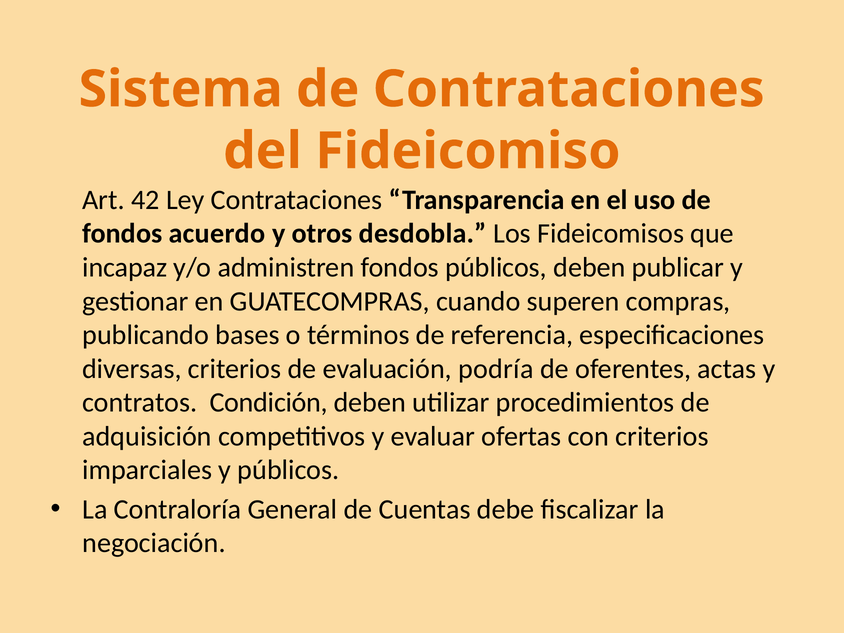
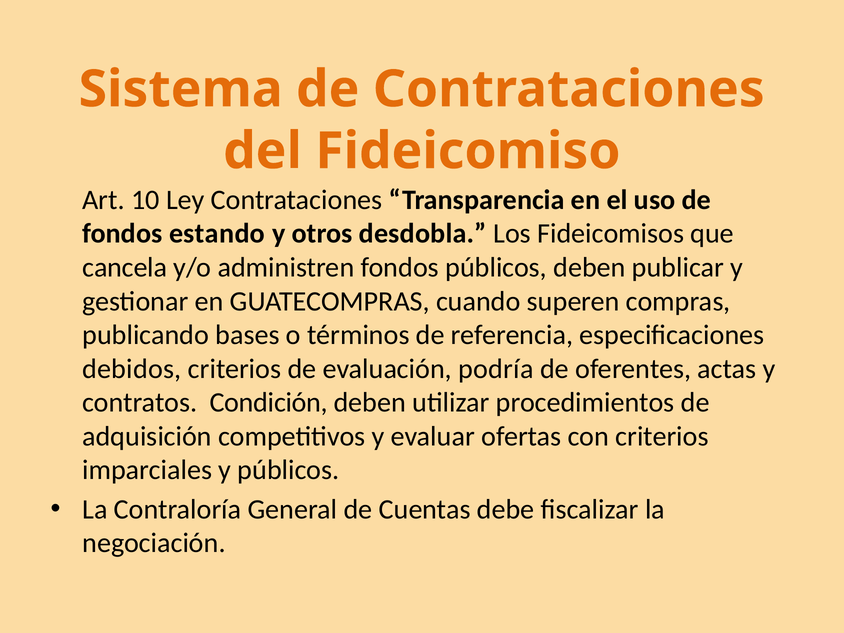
42: 42 -> 10 (145, 200)
acuerdo: acuerdo -> estando (217, 234)
incapaz: incapaz -> cancela (125, 267)
diversas: diversas -> debidos (132, 369)
